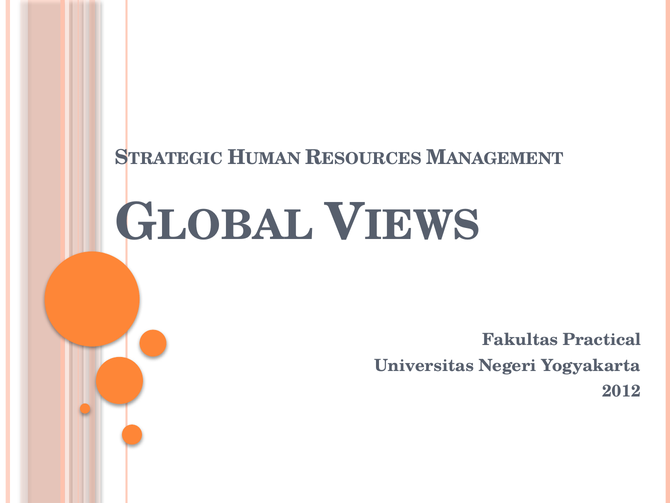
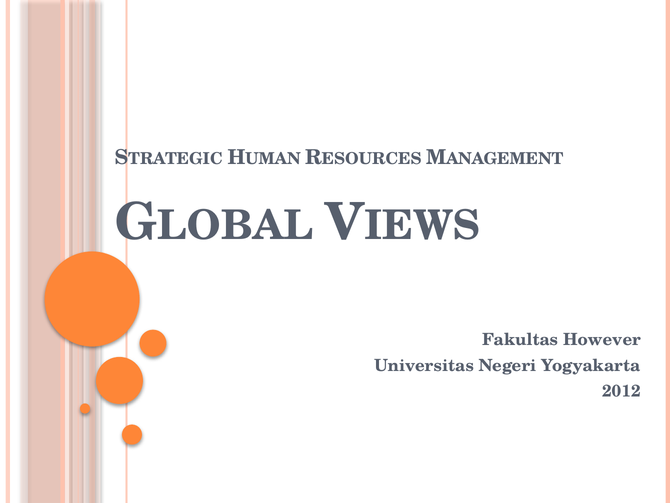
Practical: Practical -> However (602, 340)
